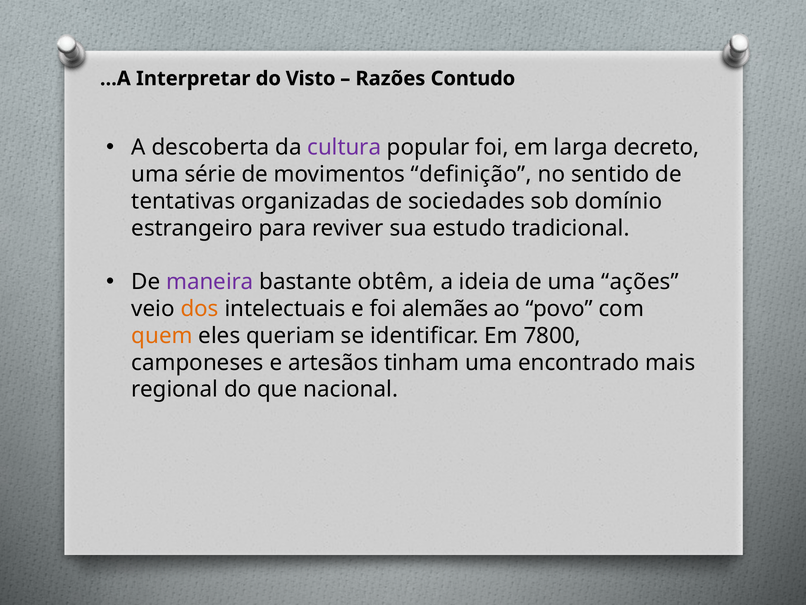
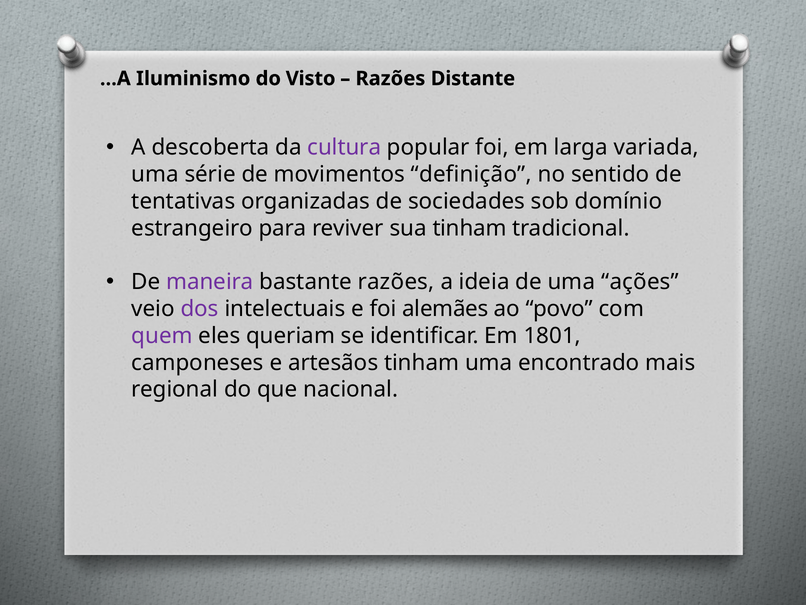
Interpretar: Interpretar -> Iluminismo (193, 78)
Contudo: Contudo -> Distante (473, 78)
decreto: decreto -> variada (656, 147)
sua estudo: estudo -> tinham (469, 228)
bastante obtêm: obtêm -> razões (396, 282)
dos colour: orange -> purple (200, 309)
quem colour: orange -> purple (162, 335)
7800: 7800 -> 1801 (552, 335)
